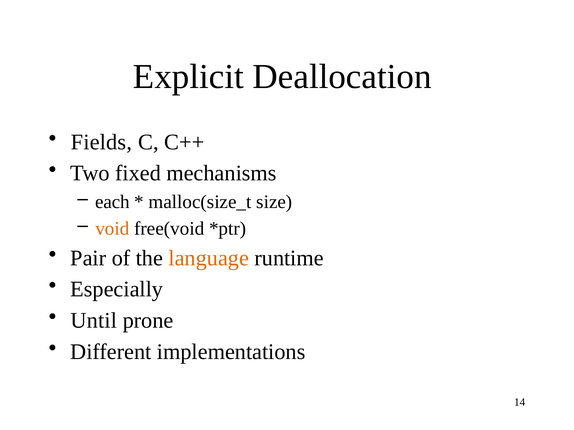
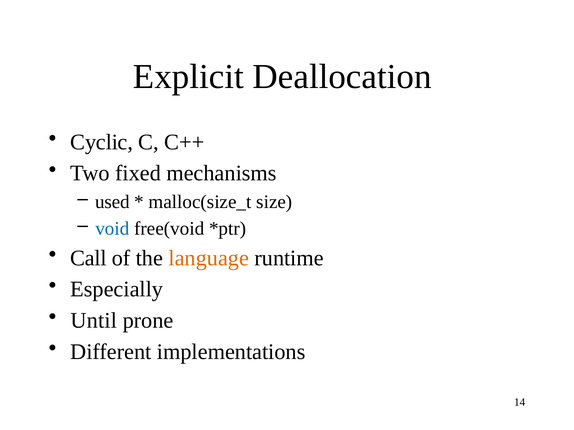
Fields: Fields -> Cyclic (102, 142)
each: each -> used (113, 202)
void colour: orange -> blue (112, 229)
Pair: Pair -> Call (88, 258)
